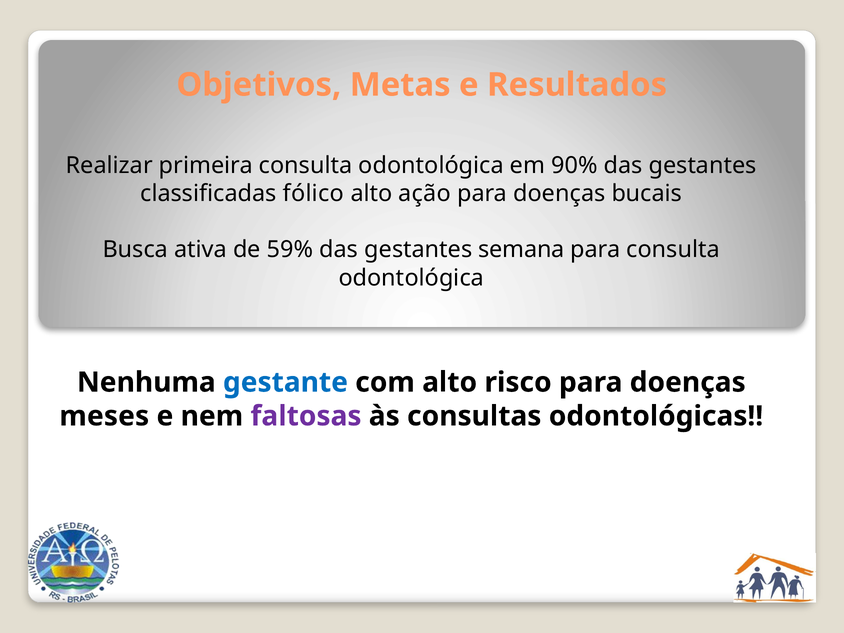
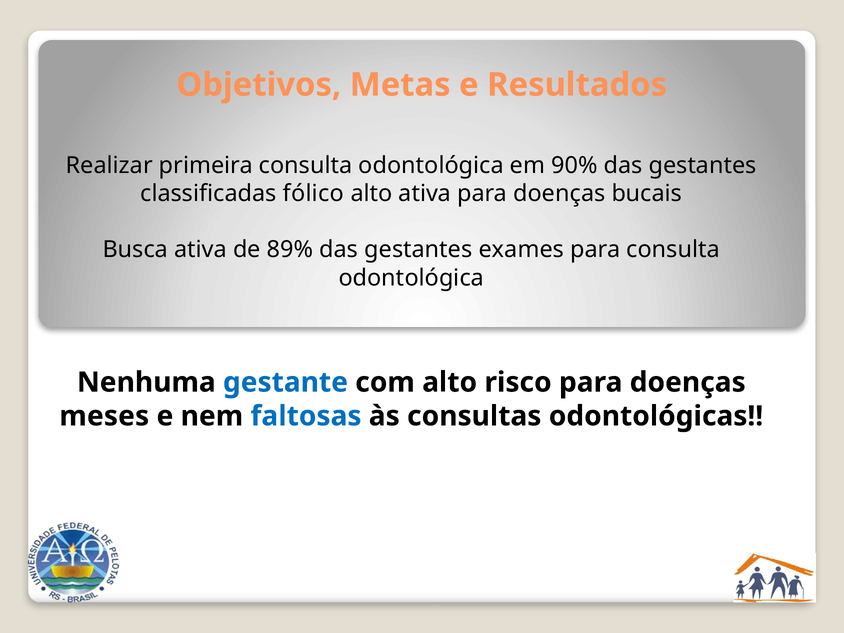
alto ação: ação -> ativa (425, 193)
59%: 59% -> 89% (290, 250)
semana: semana -> exames (521, 250)
faltosas colour: purple -> blue (306, 416)
